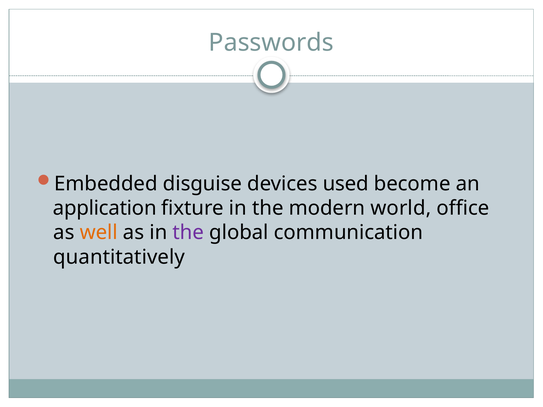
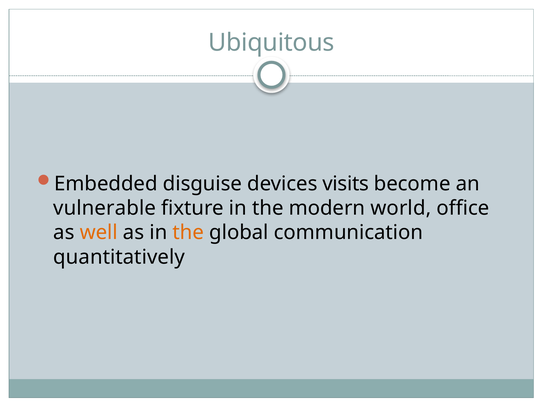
Passwords: Passwords -> Ubiquitous (271, 43)
used: used -> visits (346, 184)
application: application -> vulnerable (105, 208)
the colour: purple -> orange (188, 233)
